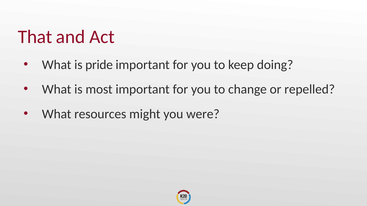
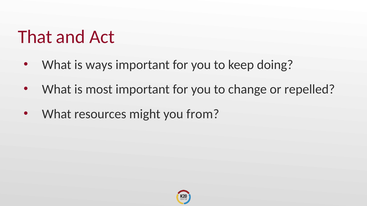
pride: pride -> ways (99, 65)
were: were -> from (203, 114)
